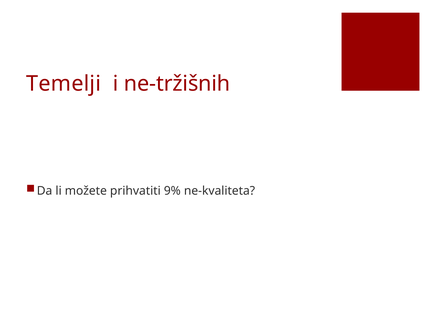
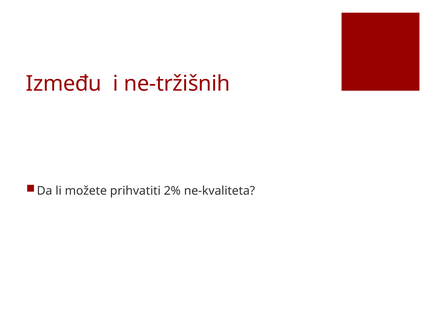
Temelji: Temelji -> Između (64, 84)
9%: 9% -> 2% (172, 191)
